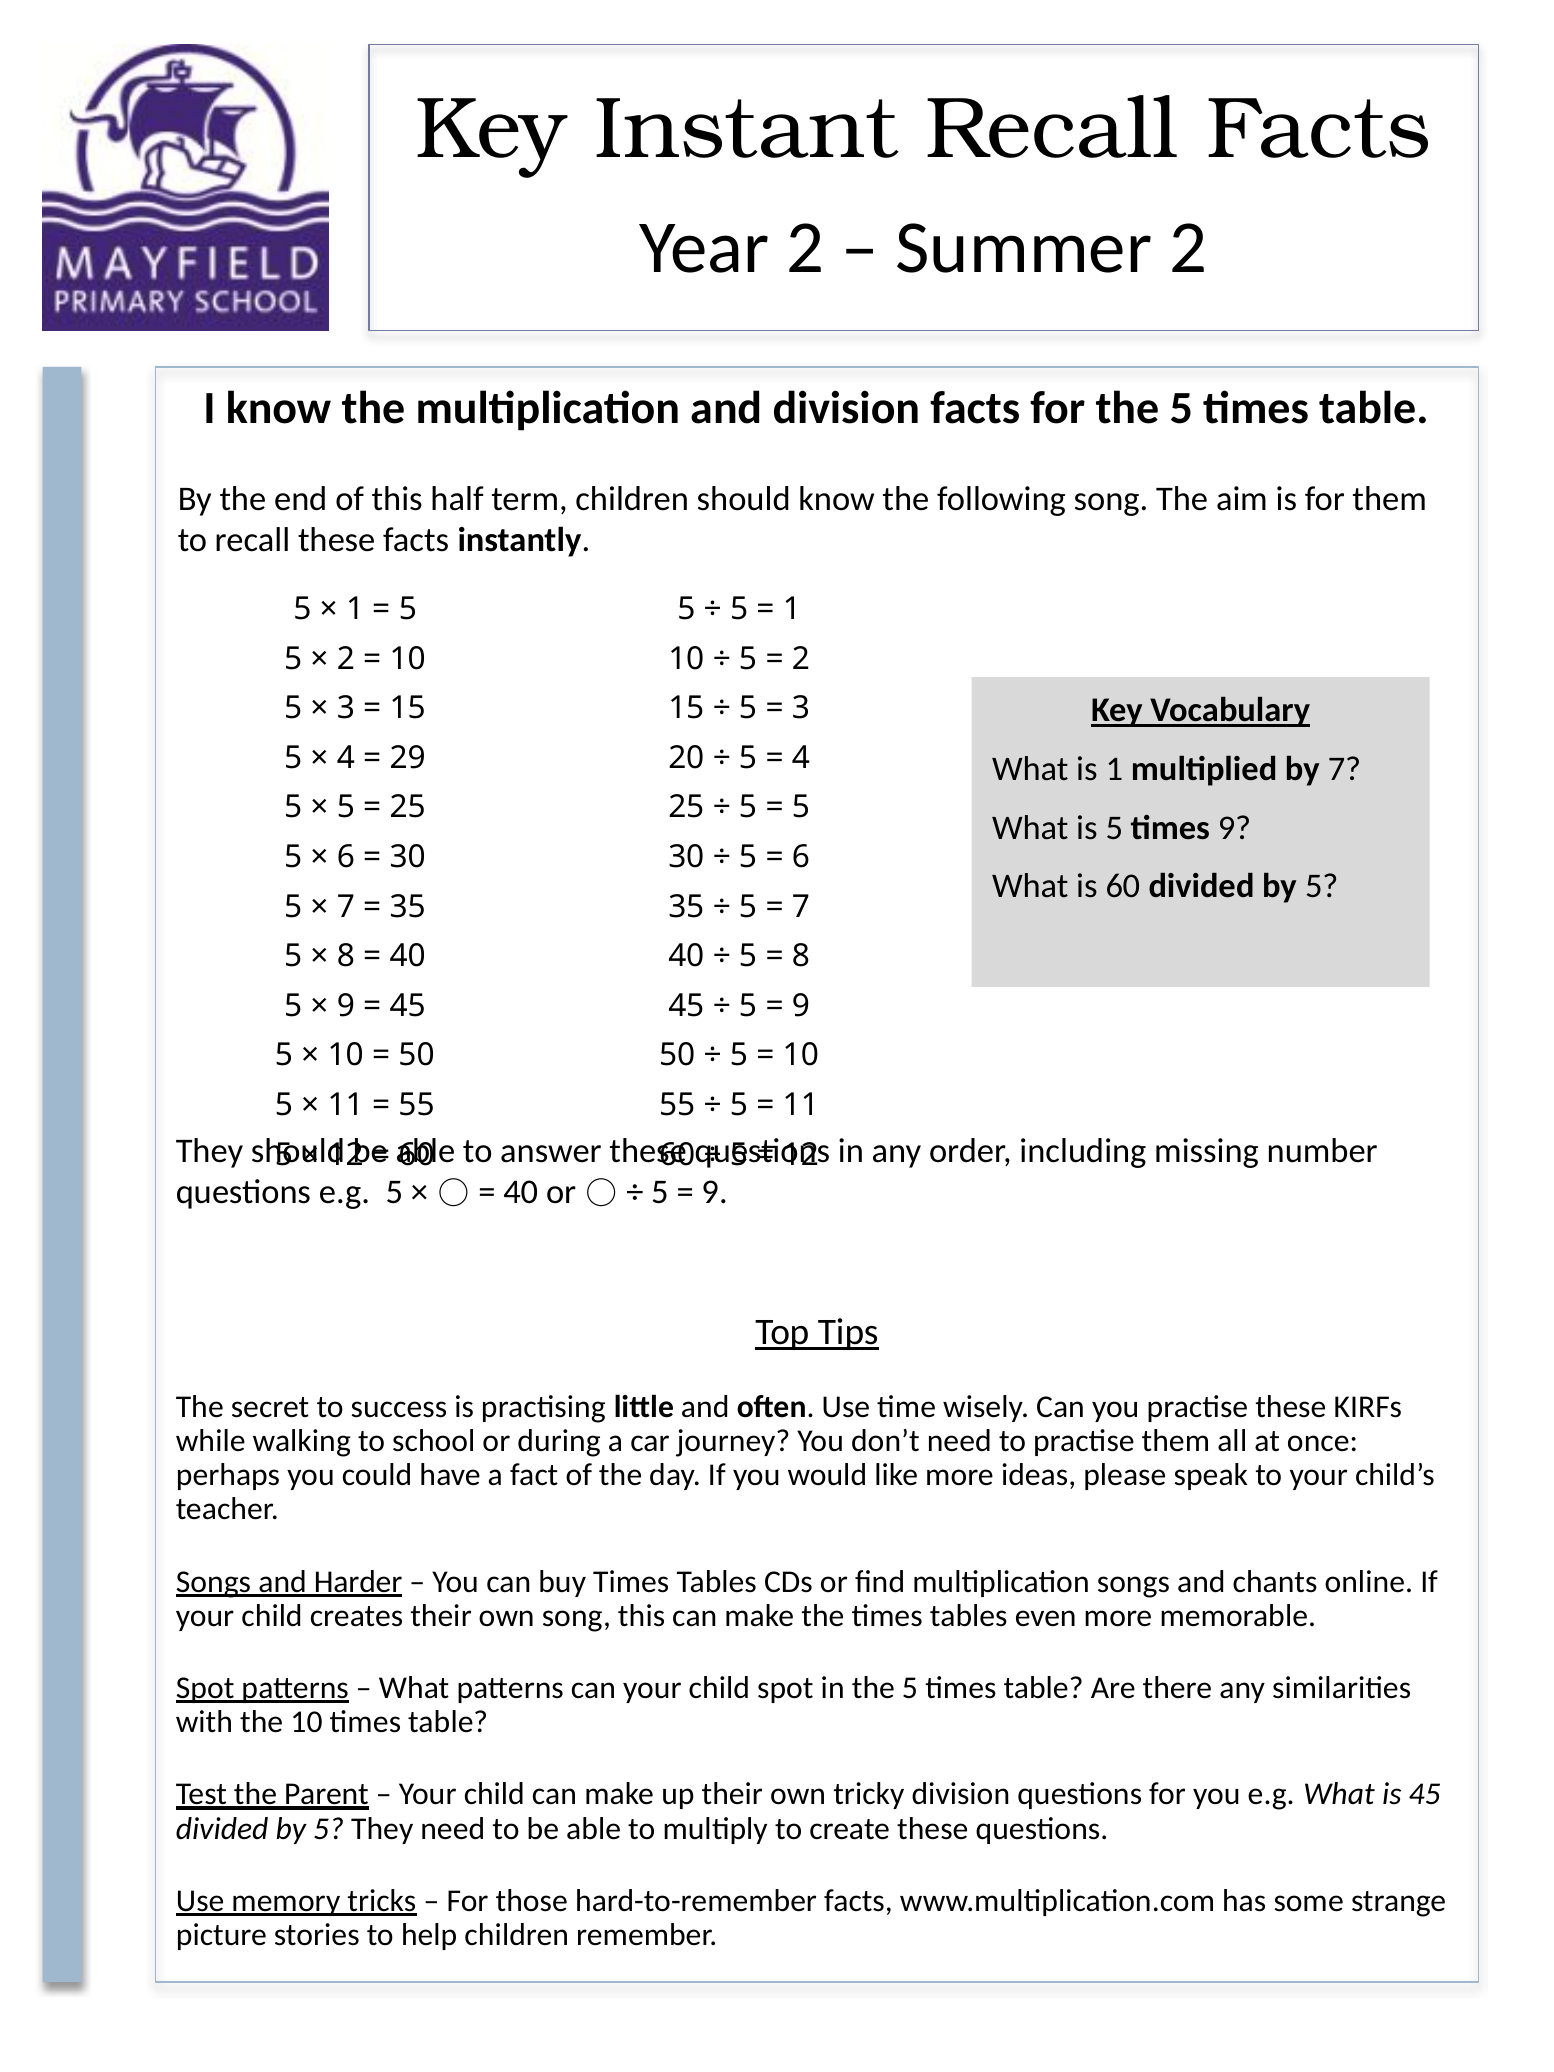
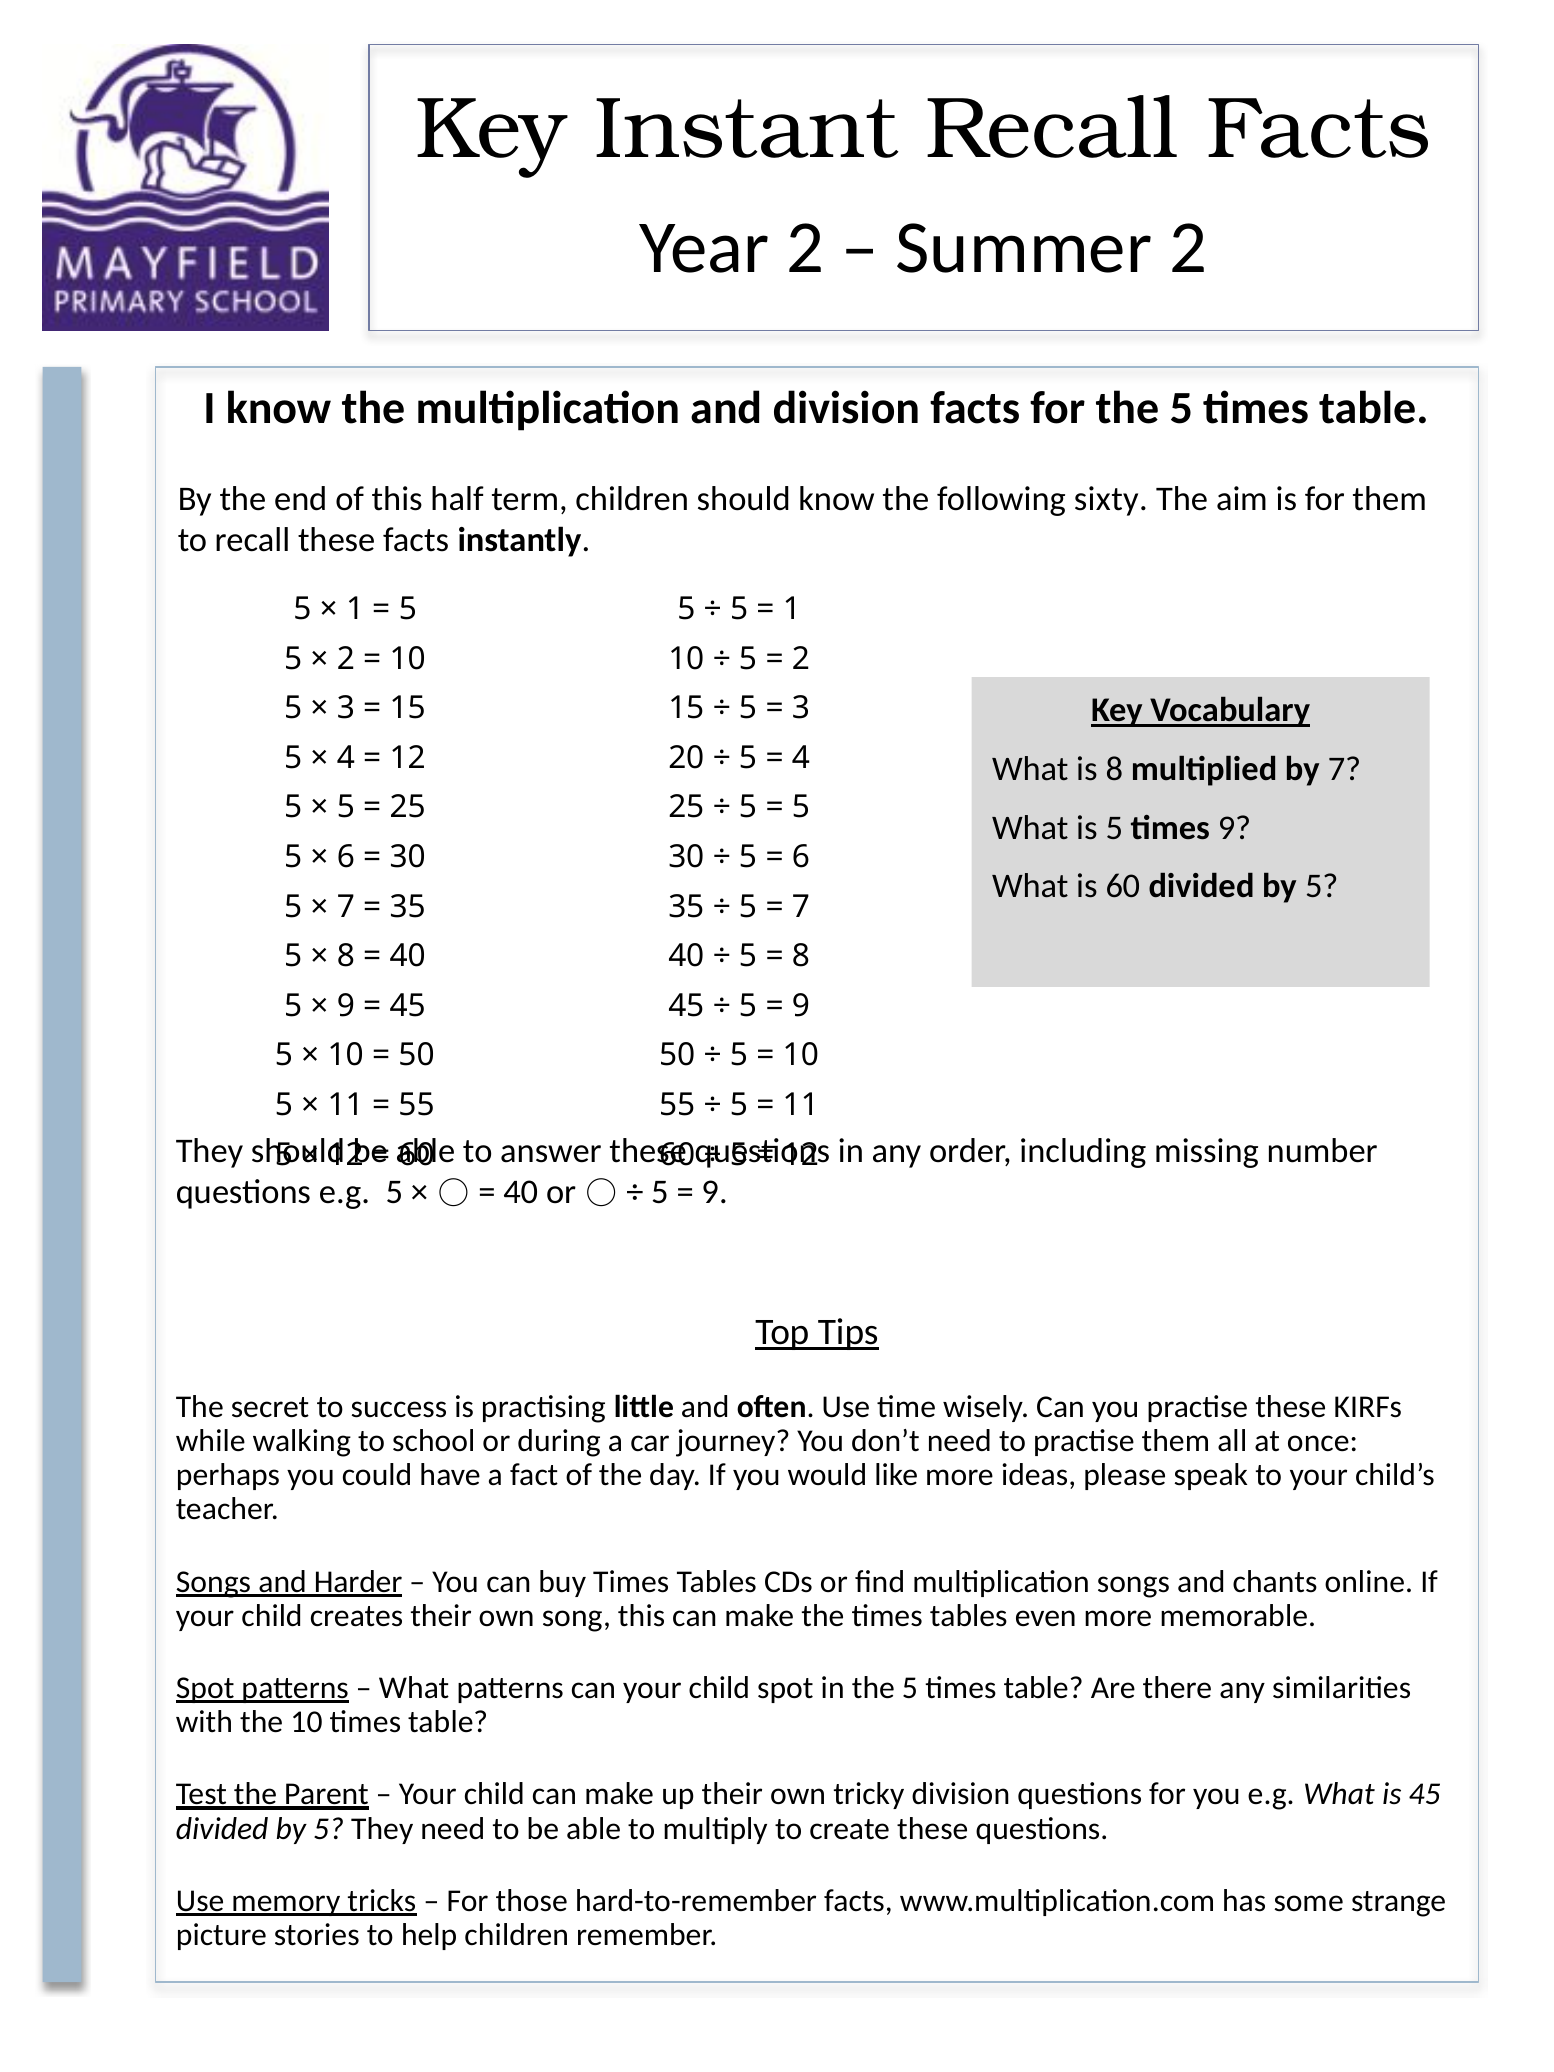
song: song -> sixty (1111, 499)
29: 29 -> 12 (408, 758)
is 1: 1 -> 8 (1114, 769)
